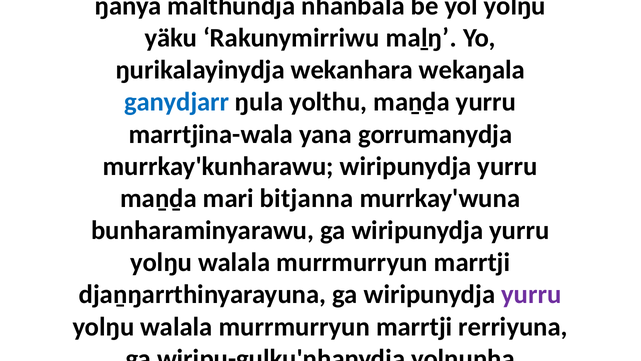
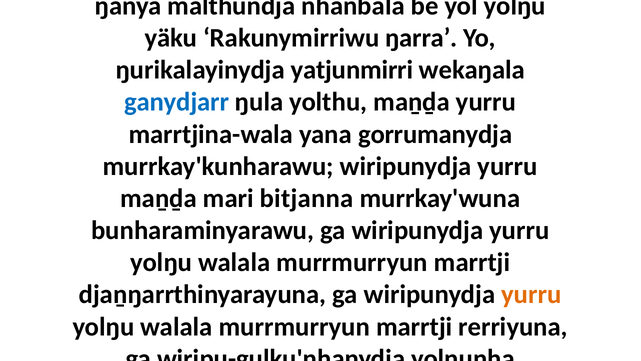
Rakunymirriwu maḻŋ: maḻŋ -> ŋarra (421, 38)
wekanhara: wekanhara -> yatjunmirri (352, 70)
yurru colour: purple -> orange (531, 294)
